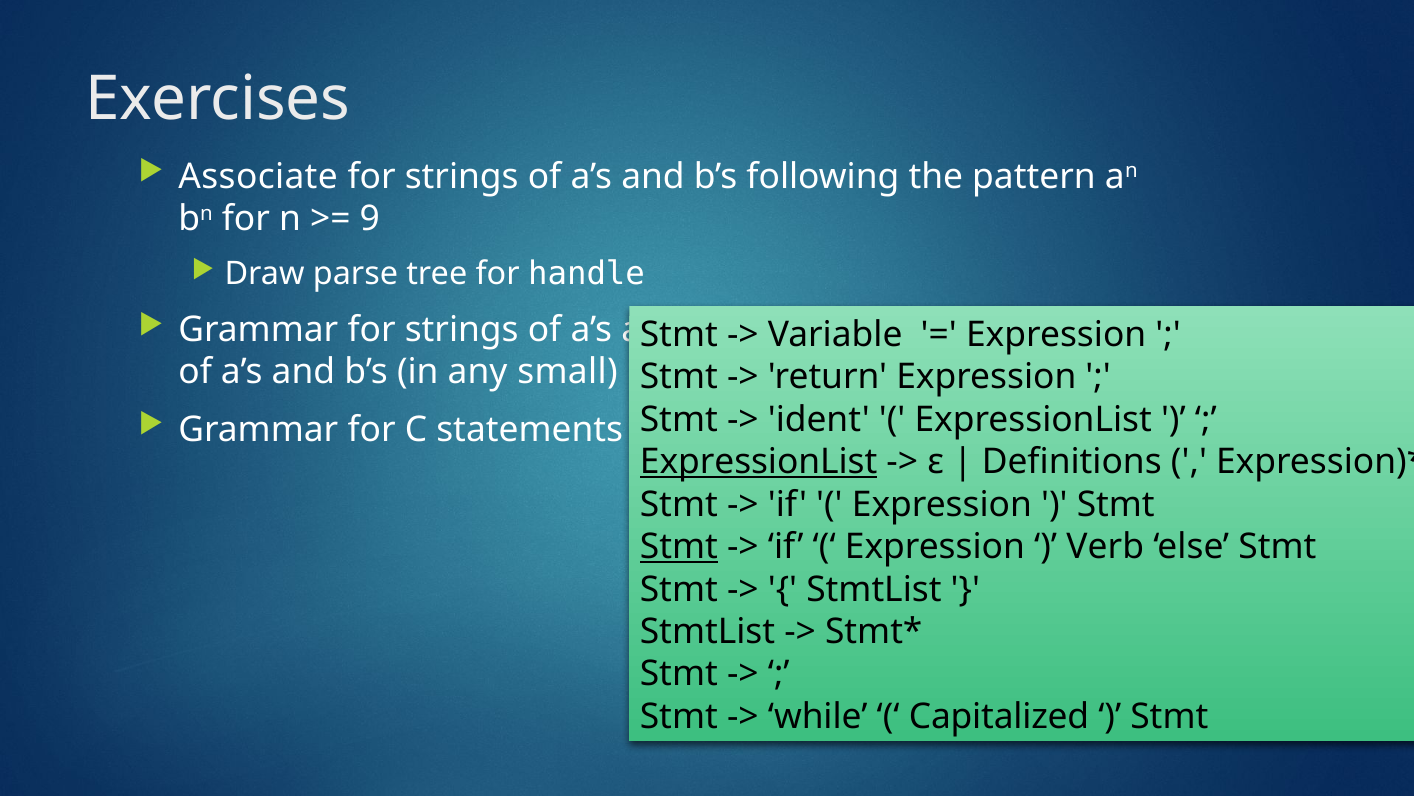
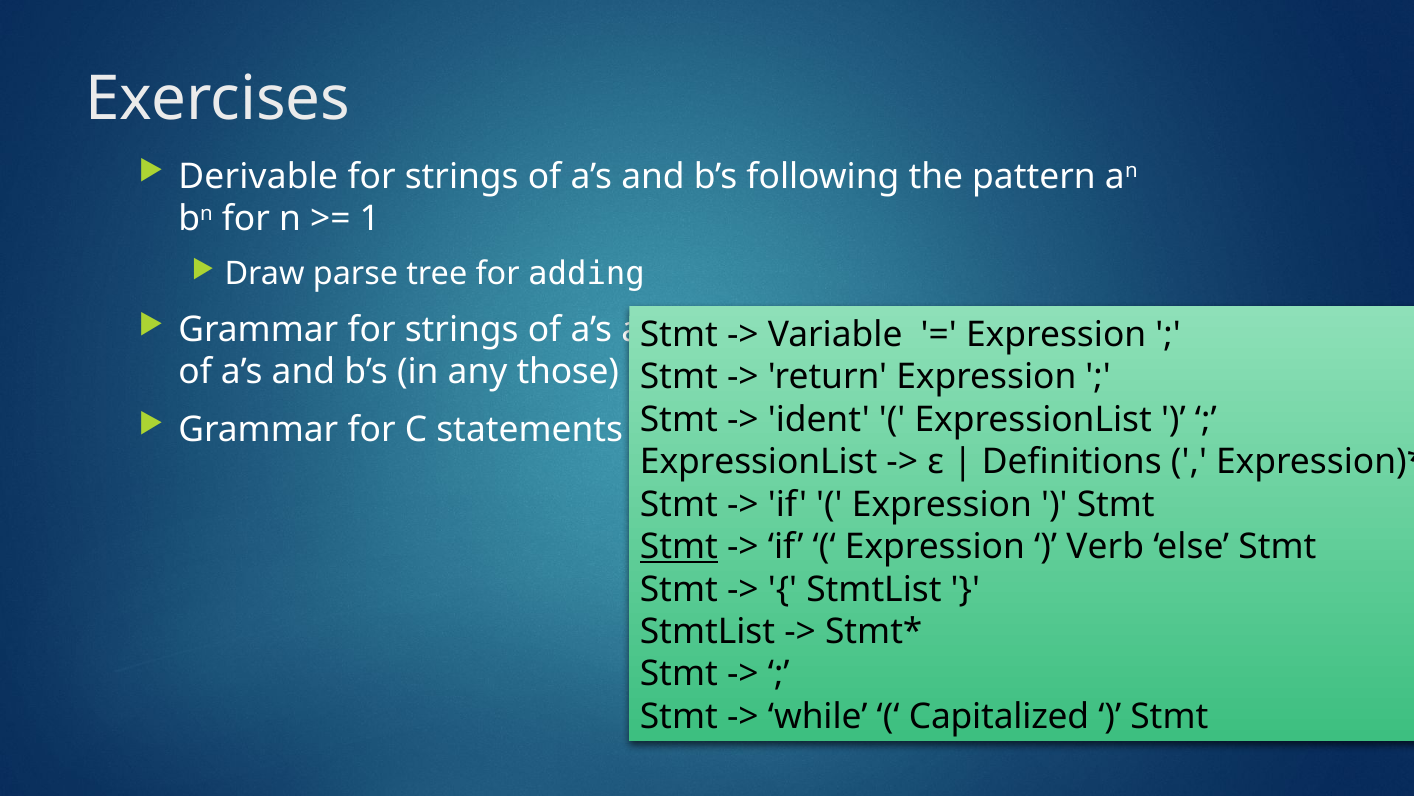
Associate: Associate -> Derivable (258, 176)
9: 9 -> 1 (370, 219)
handle: handle -> adding (587, 274)
small: small -> those (568, 372)
ExpressionList underline: present -> none (759, 462)
